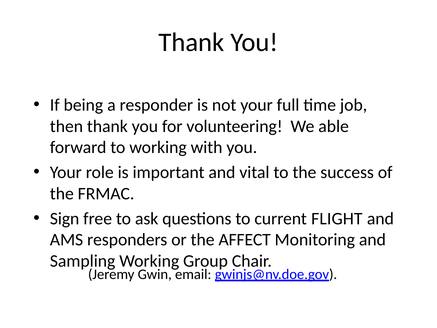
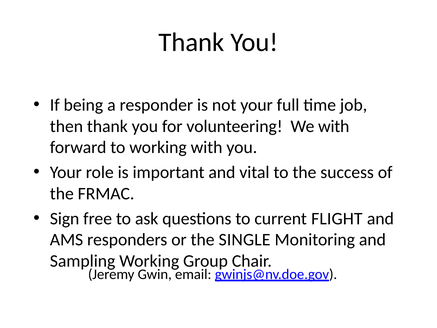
We able: able -> with (334, 126)
AFFECT: AFFECT -> SINGLE (245, 240)
